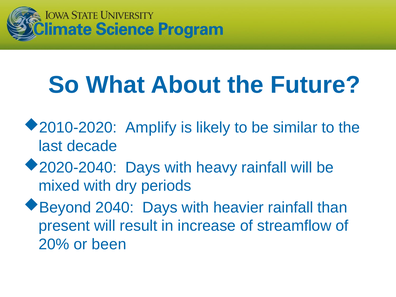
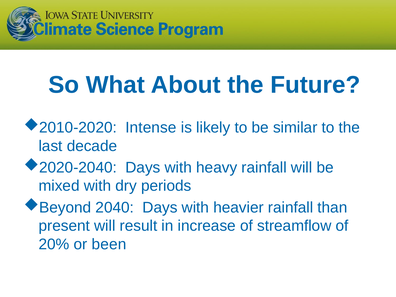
Amplify: Amplify -> Intense (151, 127)
